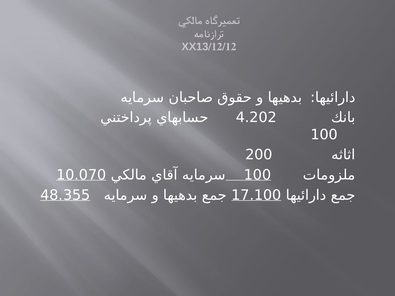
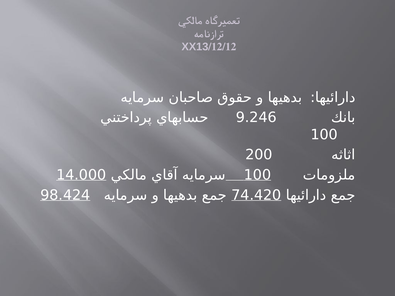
4.202: 4.202 -> 9.246 (256, 118)
10.070: 10.070 -> 14.000 (81, 175)
48.355: 48.355 -> 98.424 (65, 195)
17.100: 17.100 -> 74.420 (256, 195)
